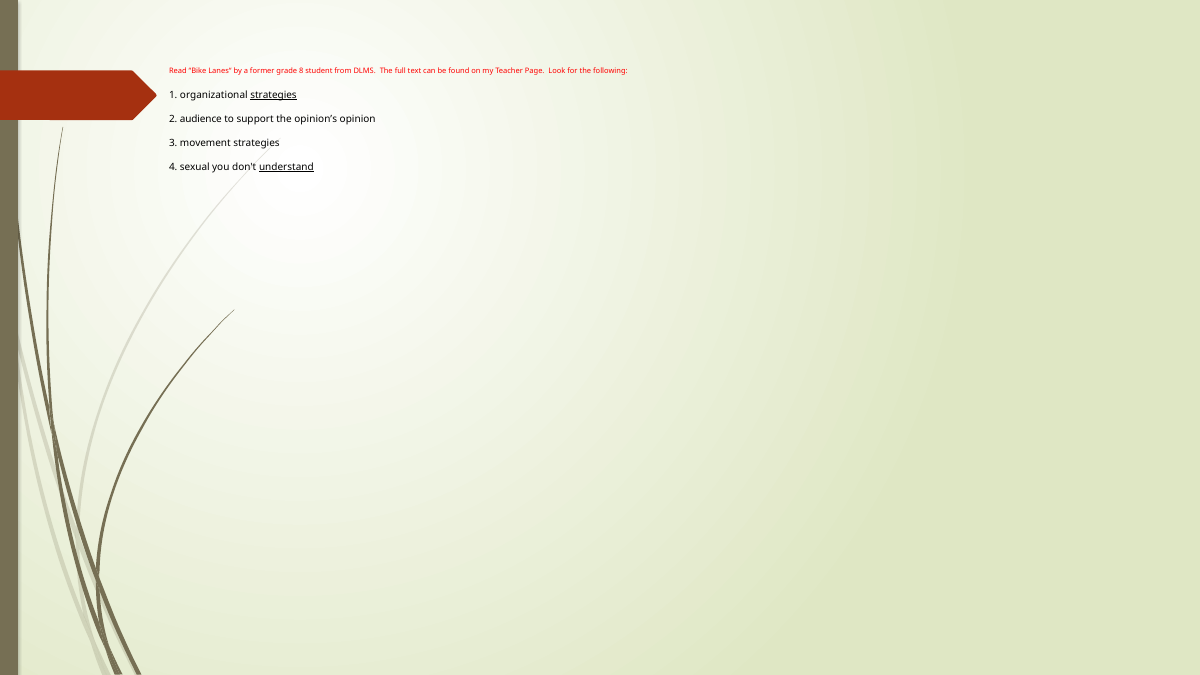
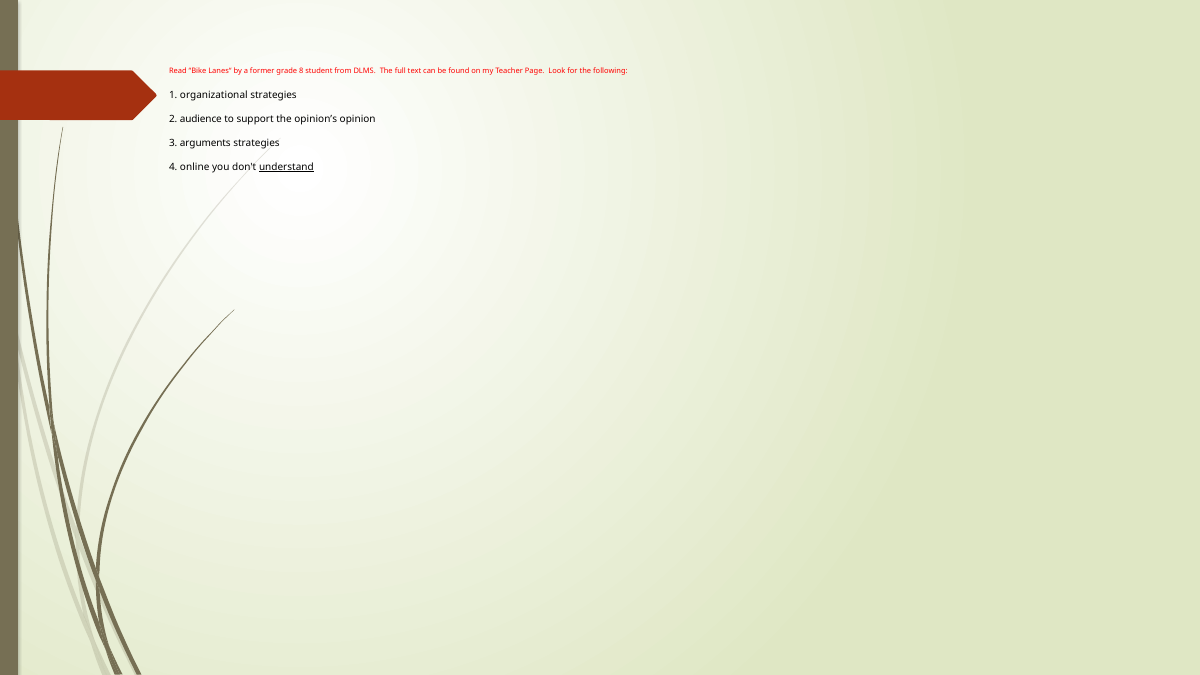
strategies underline: present -> none (274, 95)
movement: movement -> arguments (205, 143)
sexual: sexual -> online (195, 167)
